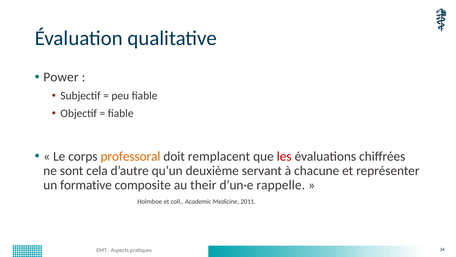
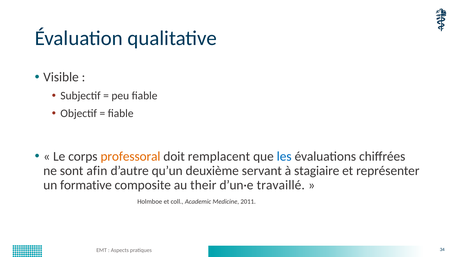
Power: Power -> Visible (61, 77)
les colour: red -> blue (284, 156)
cela: cela -> afin (97, 170)
chacune: chacune -> stagiaire (317, 170)
rappelle: rappelle -> travaillé (281, 185)
